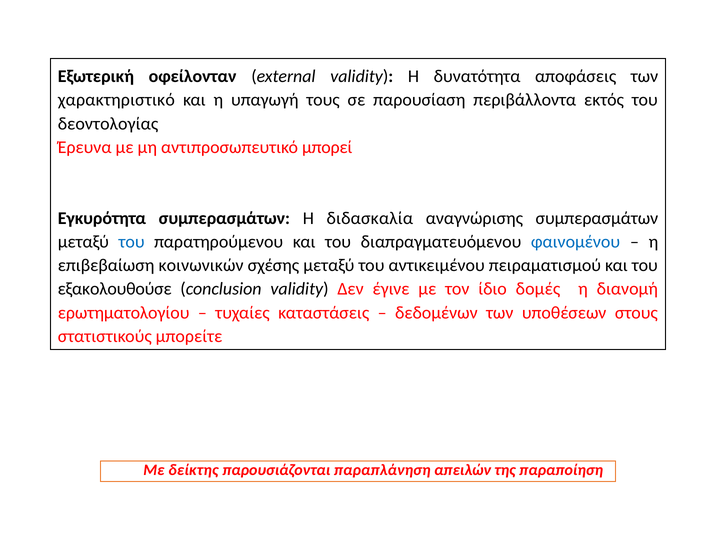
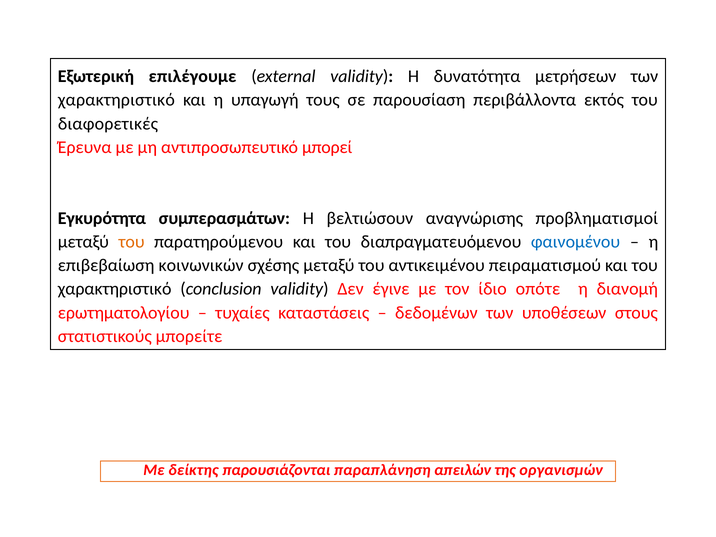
οφείλονταν: οφείλονταν -> επιλέγουμε (193, 76)
αποφάσεις: αποφάσεις -> μετρήσεων (576, 76)
δεοντολογίας: δεοντολογίας -> διαφορετικές (108, 124)
διδασκαλία: διδασκαλία -> βελτιώσουν (370, 218)
αναγνώρισης συμπερασμάτων: συμπερασμάτων -> προβληματισμοί (597, 218)
του colour: blue -> orange (132, 242)
εξακολουθούσε: εξακολουθούσε -> χαρακτηριστικό (115, 289)
δομές: δομές -> οπότε (538, 289)
παραποίηση: παραποίηση -> οργανισμών (561, 470)
